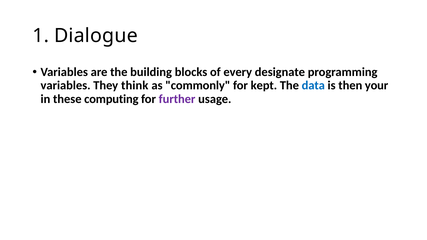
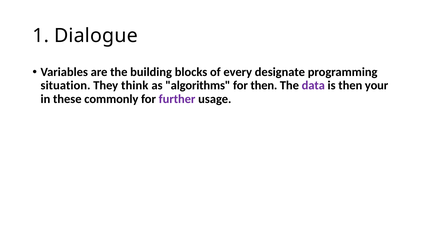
variables: variables -> situation (65, 86)
commonly: commonly -> algorithms (198, 86)
for kept: kept -> then (264, 86)
data colour: blue -> purple (313, 86)
computing: computing -> commonly (111, 99)
